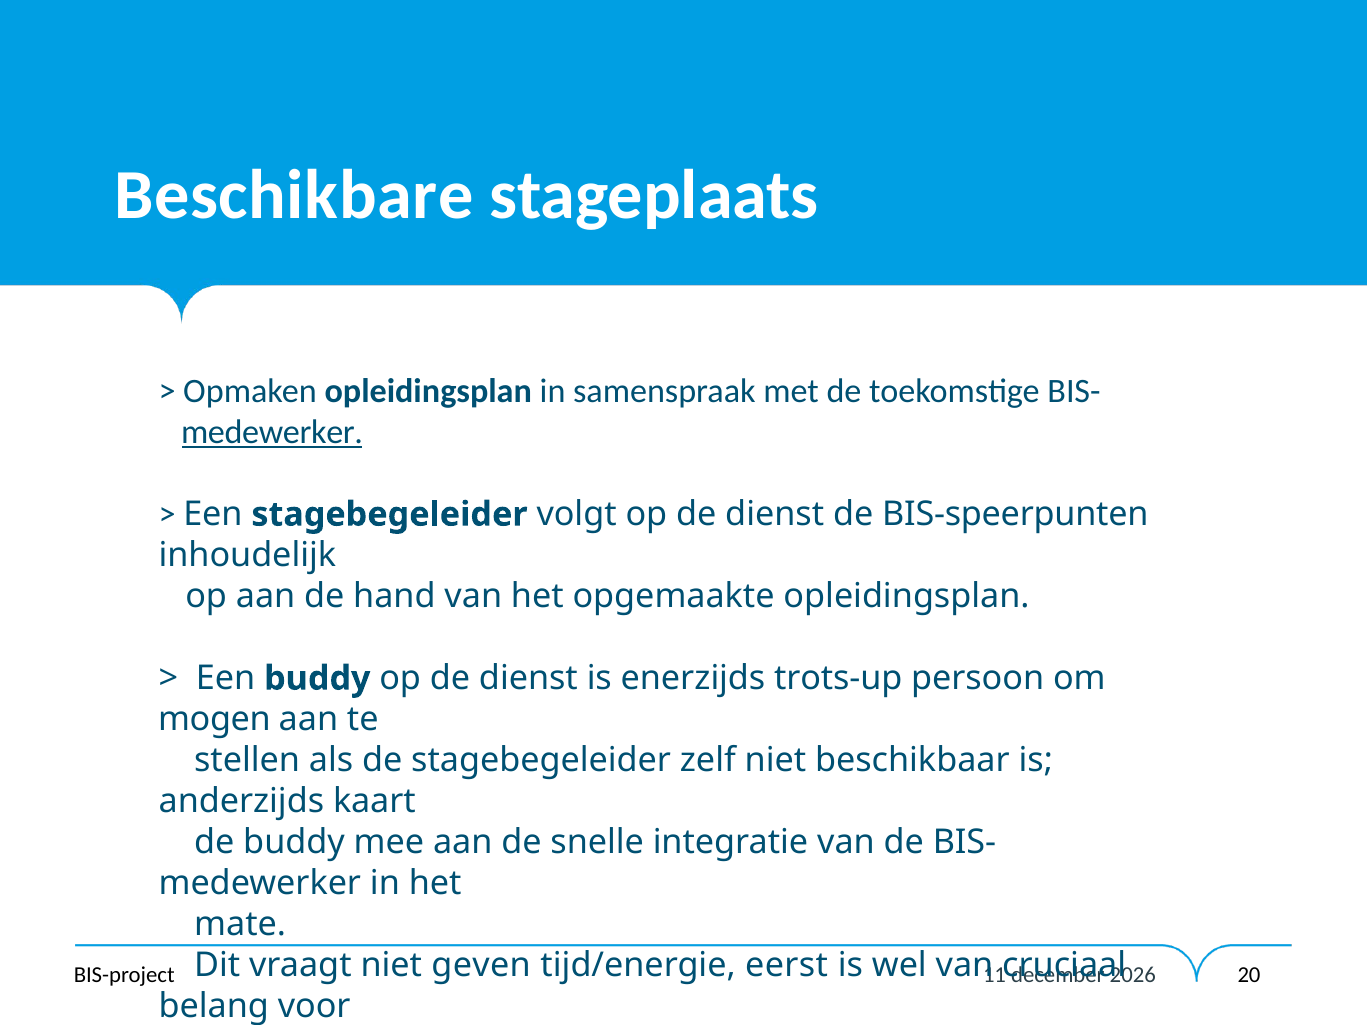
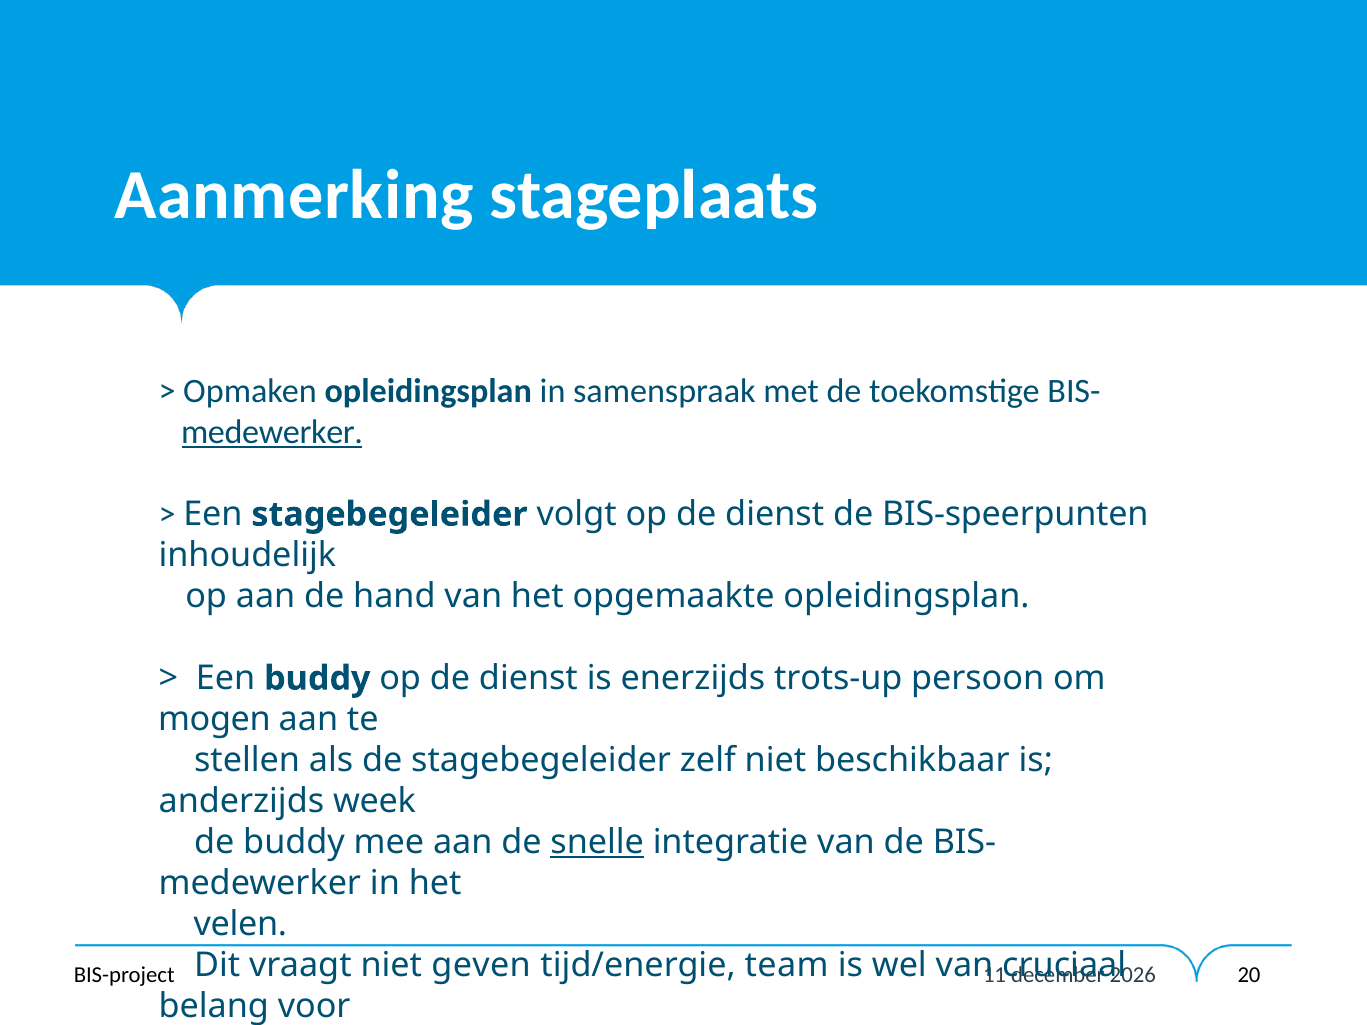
Beschikbare: Beschikbare -> Aanmerking (294, 196)
kaart: kaart -> week (374, 802)
snelle underline: none -> present (597, 843)
mate: mate -> velen (240, 925)
tijd/energie eerst: eerst -> team (787, 966)
